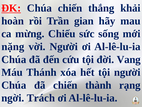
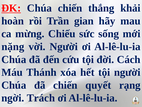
Vang: Vang -> Cách (129, 59)
thành: thành -> quyết (98, 85)
